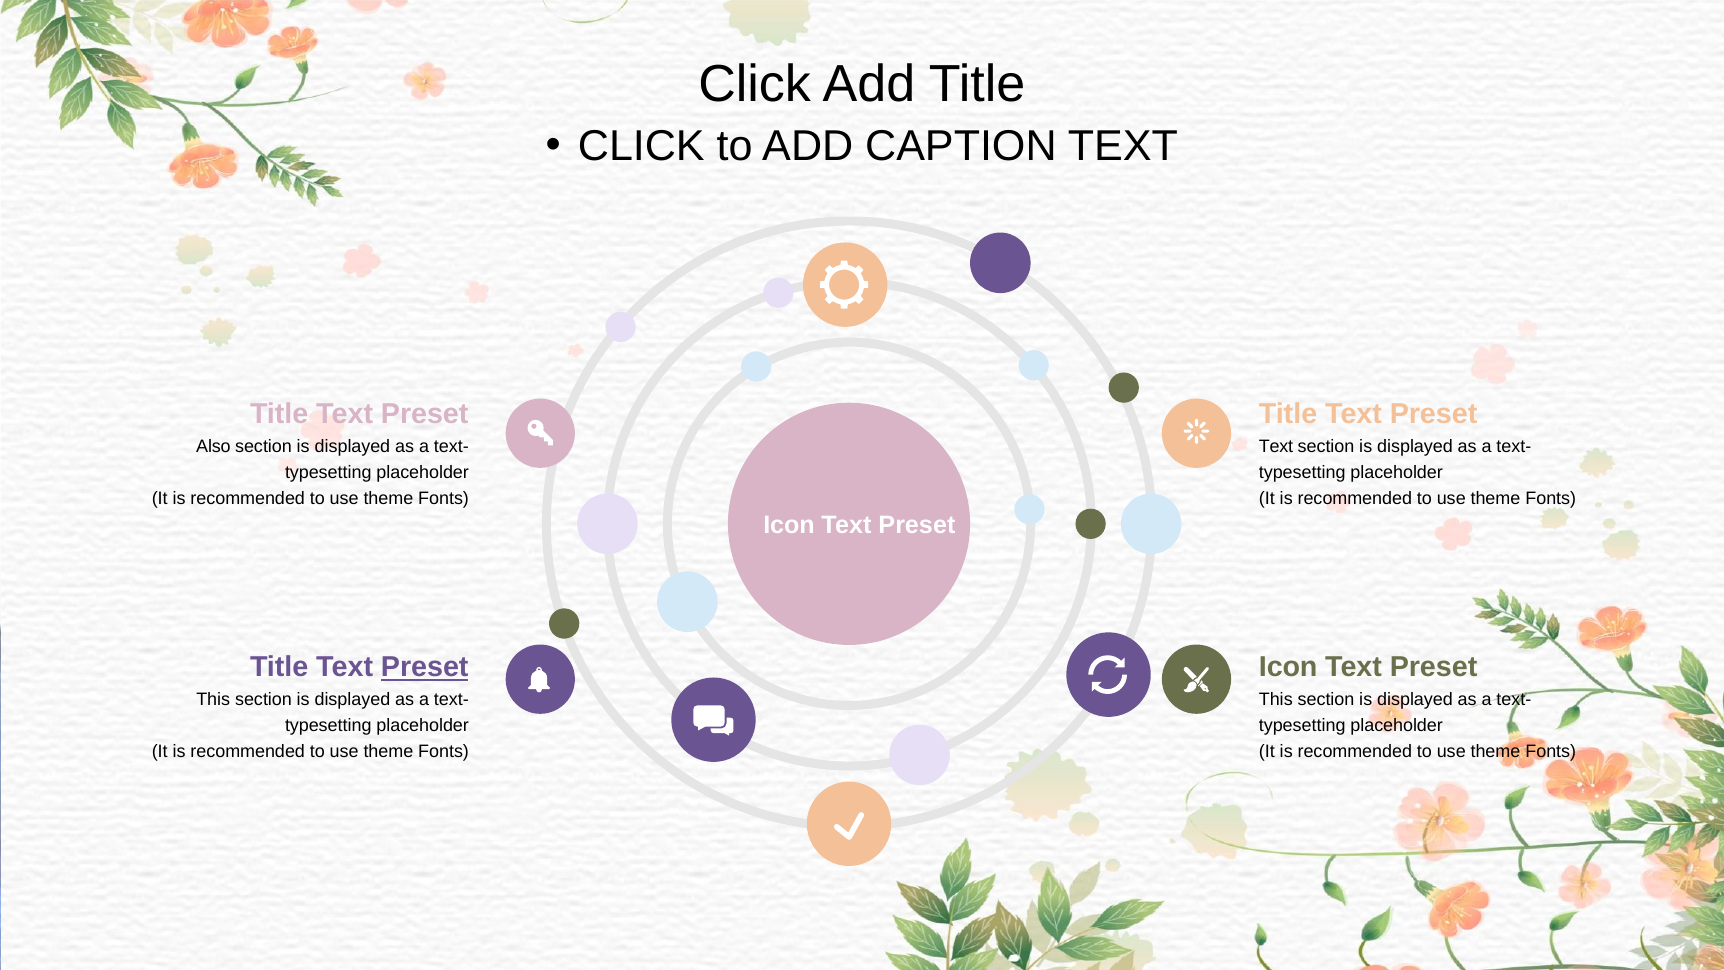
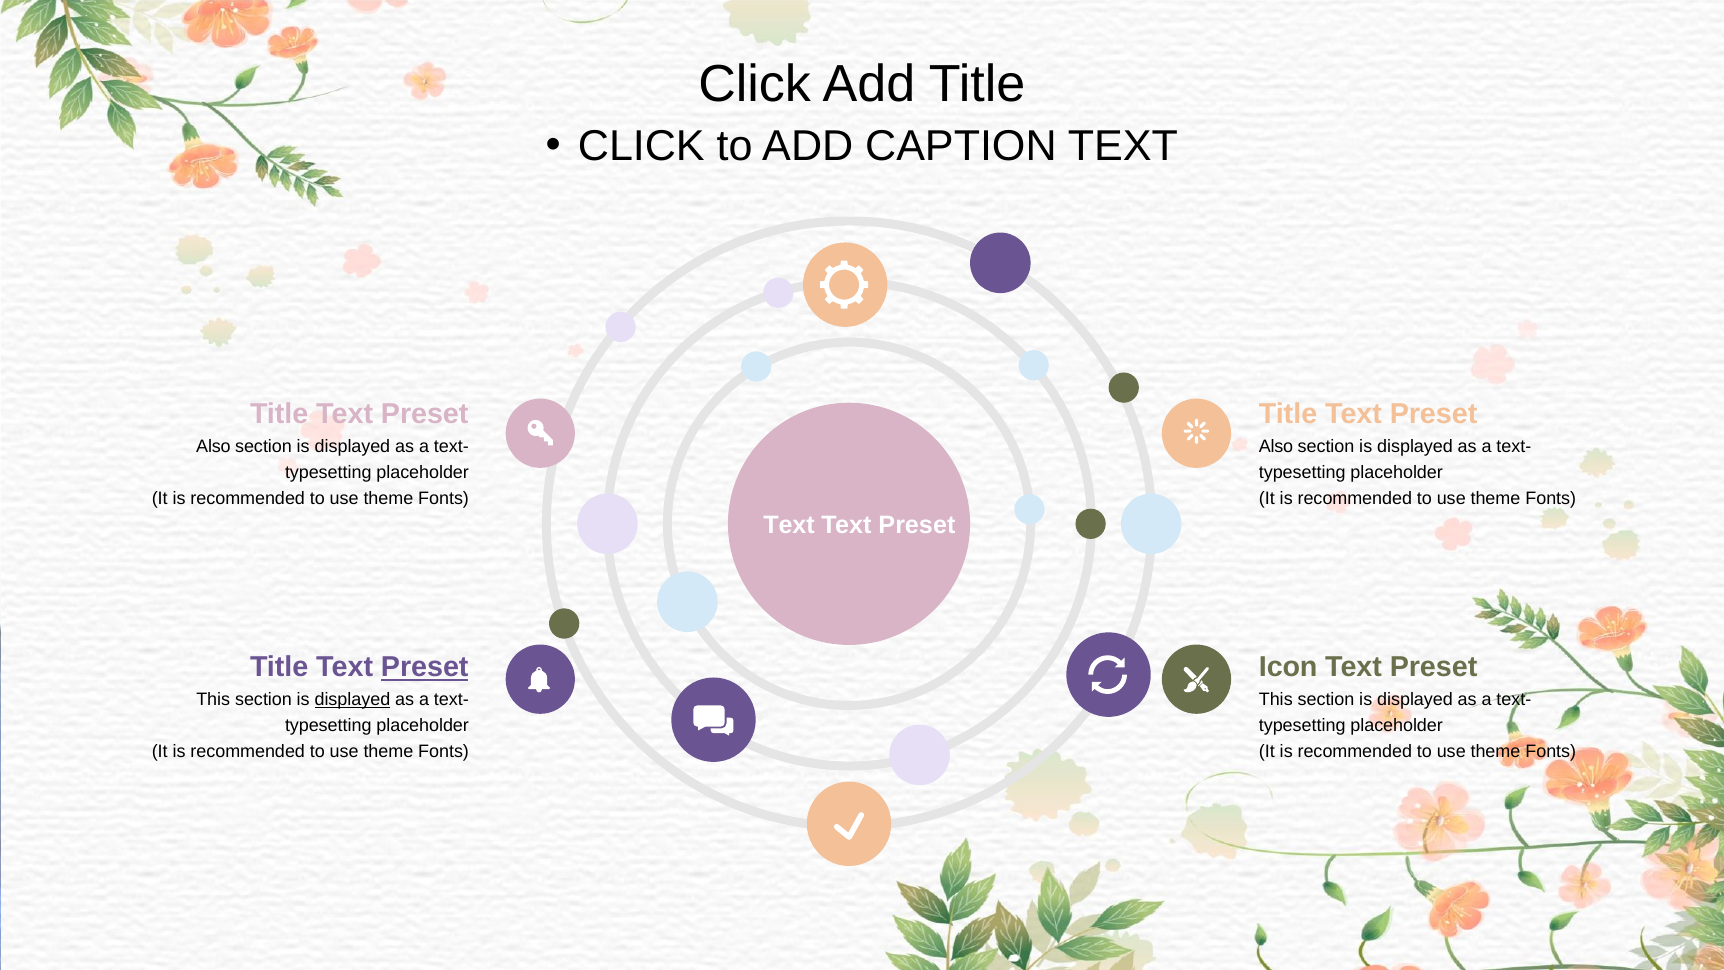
Text: Text -> Also (1276, 446)
Icon: Icon -> Text (789, 525)
displayed underline: none -> present (352, 699)
